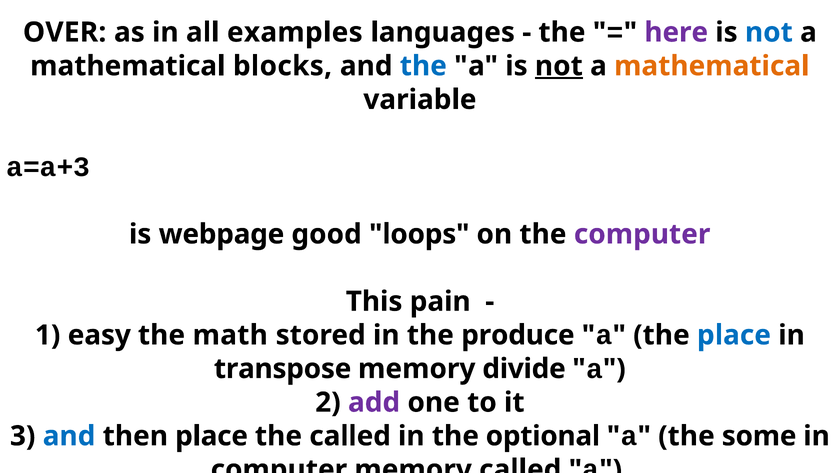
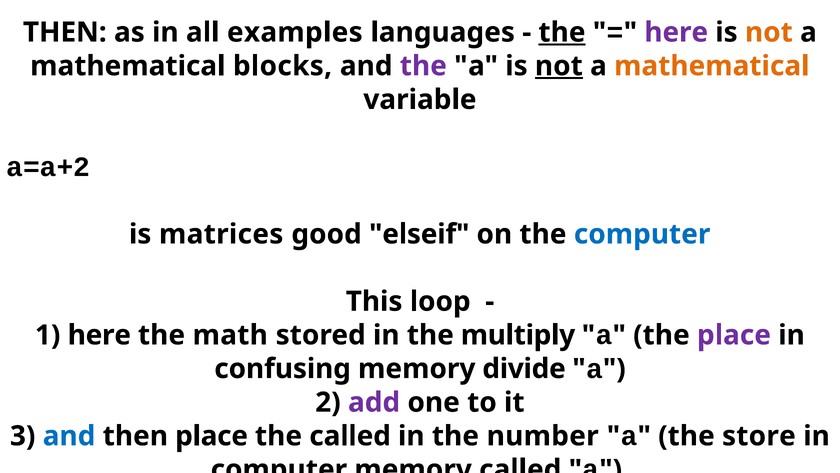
OVER: OVER -> THEN (65, 32)
the underline: none -> present (562, 32)
not colour: blue -> orange (769, 32)
the colour: blue -> purple (423, 66)
a=a+3: a=a+3 -> a=a+2 (48, 167)
webpage: webpage -> matrices (221, 234)
loops: loops -> elseif (419, 234)
computer colour: purple -> blue (642, 234)
pain: pain -> loop (440, 301)
1 easy: easy -> here (99, 335)
produce: produce -> multiply (518, 335)
place colour: blue -> purple (734, 335)
transpose: transpose -> confusing (283, 368)
optional: optional -> number (543, 436)
some: some -> store (759, 436)
